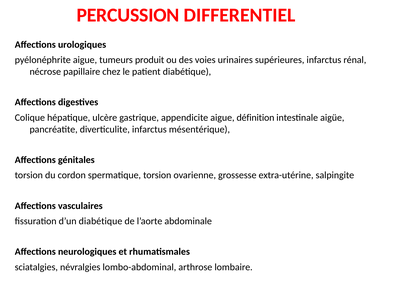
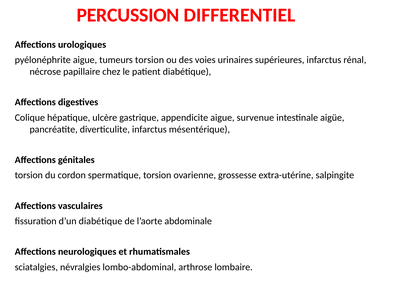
tumeurs produit: produit -> torsion (150, 60)
définition: définition -> survenue (255, 118)
